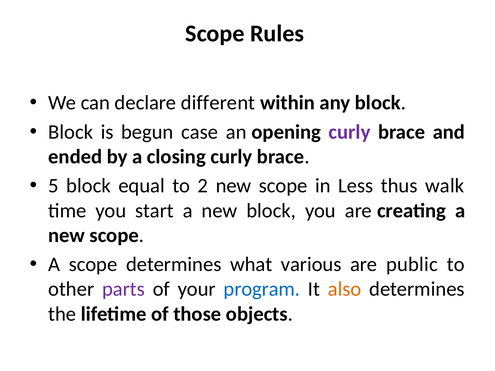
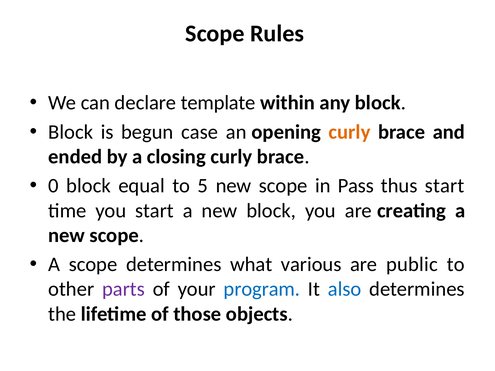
different: different -> template (218, 103)
curly colour: purple -> orange (350, 132)
5: 5 -> 0 (53, 186)
2: 2 -> 5 (203, 186)
Less: Less -> Pass (356, 186)
thus walk: walk -> start (445, 186)
also colour: orange -> blue (345, 289)
